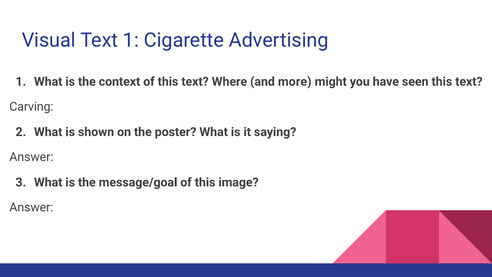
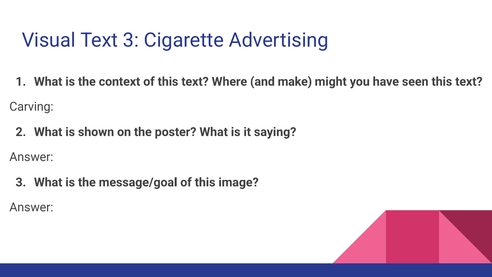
Text 1: 1 -> 3 (131, 40)
more: more -> make (295, 82)
